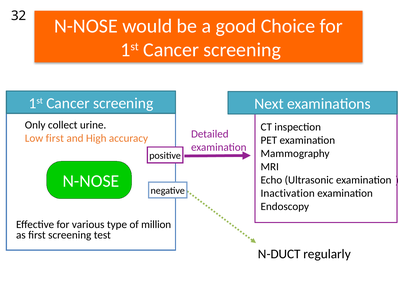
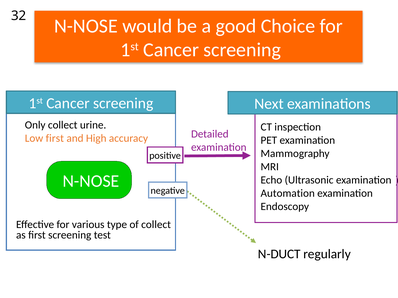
Inactivation: Inactivation -> Automation (288, 194)
of million: million -> collect (156, 225)
